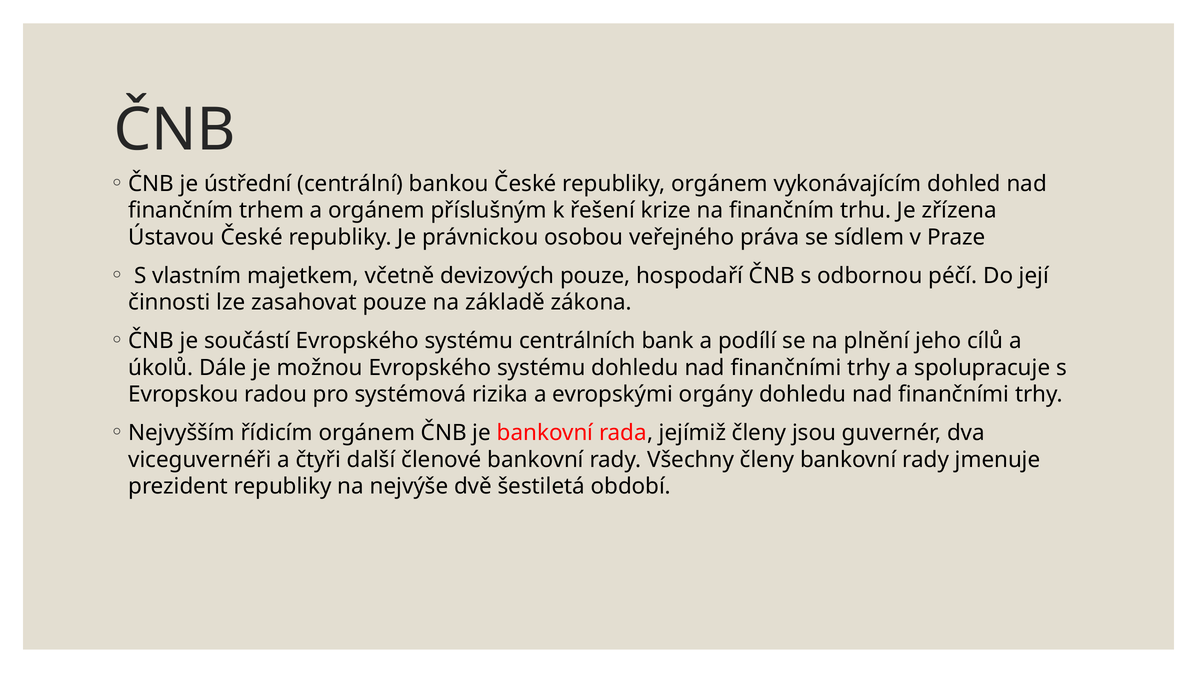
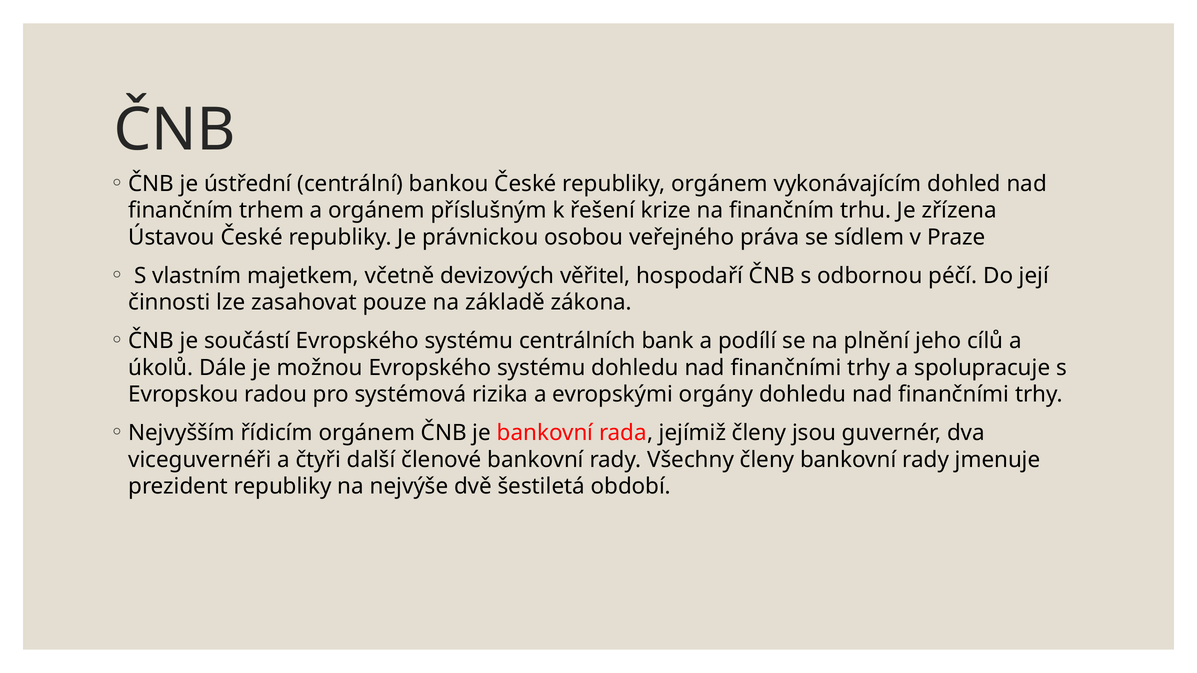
devizových pouze: pouze -> věřitel (595, 276)
